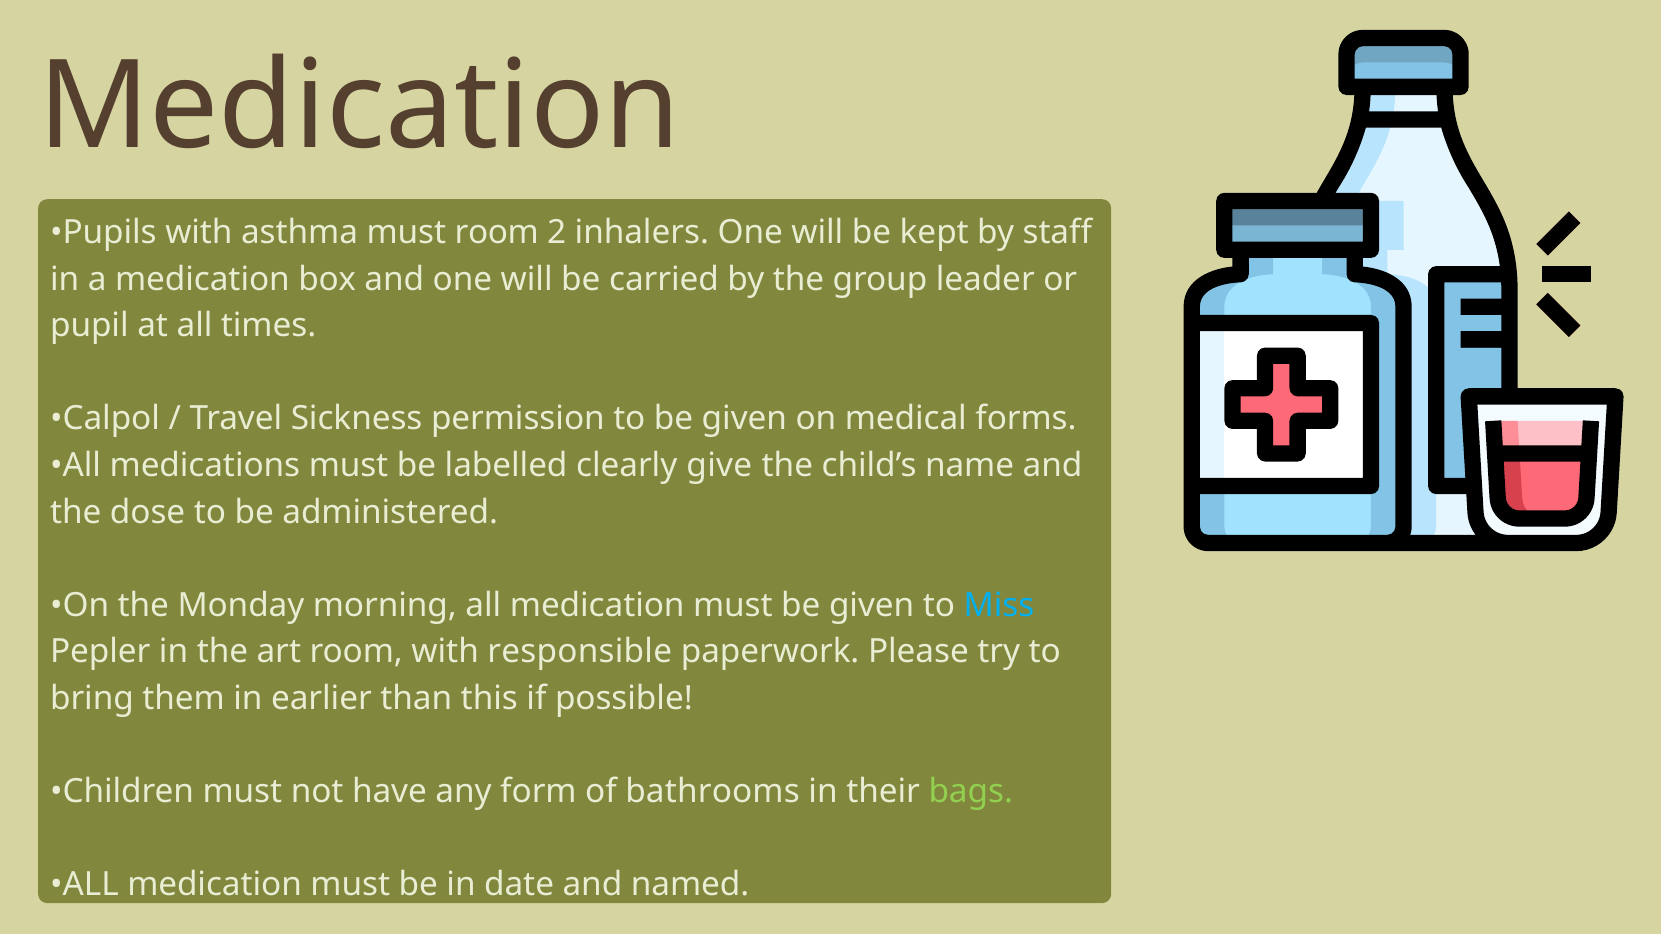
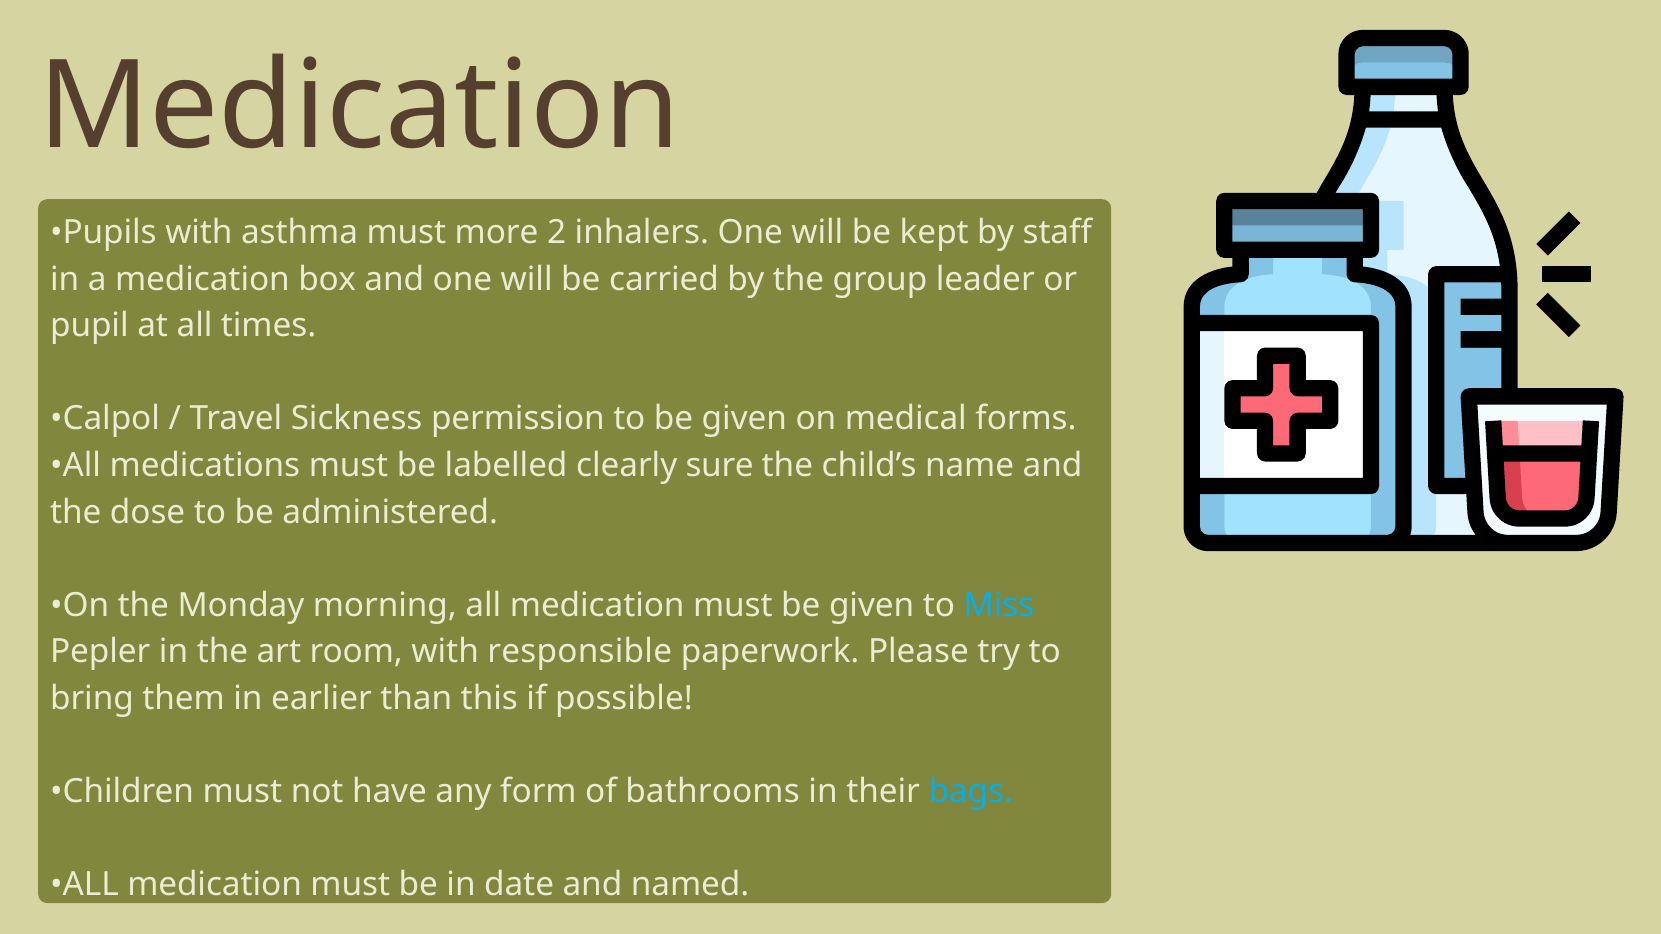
must room: room -> more (497, 233)
give: give -> sure (720, 466)
bags colour: light green -> light blue (971, 792)
